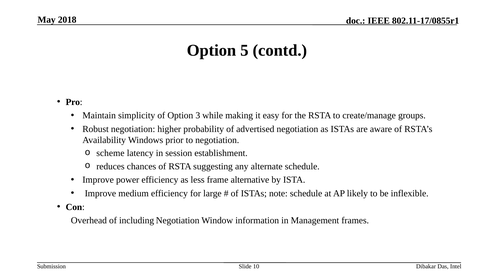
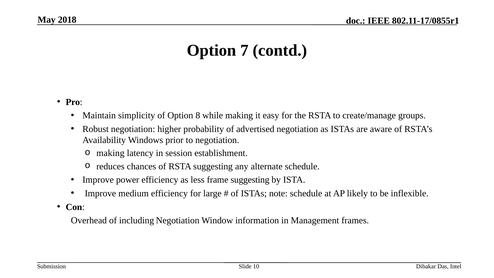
5: 5 -> 7 (244, 51)
3: 3 -> 8 (198, 115)
scheme: scheme -> making (110, 153)
frame alternative: alternative -> suggesting (250, 180)
